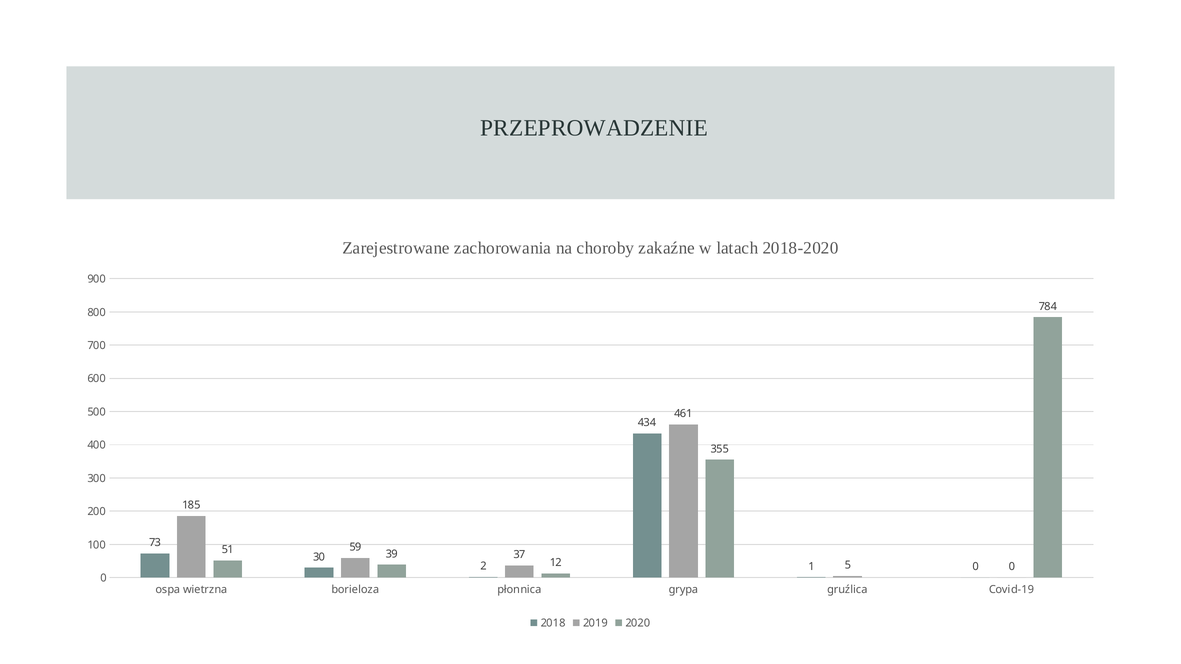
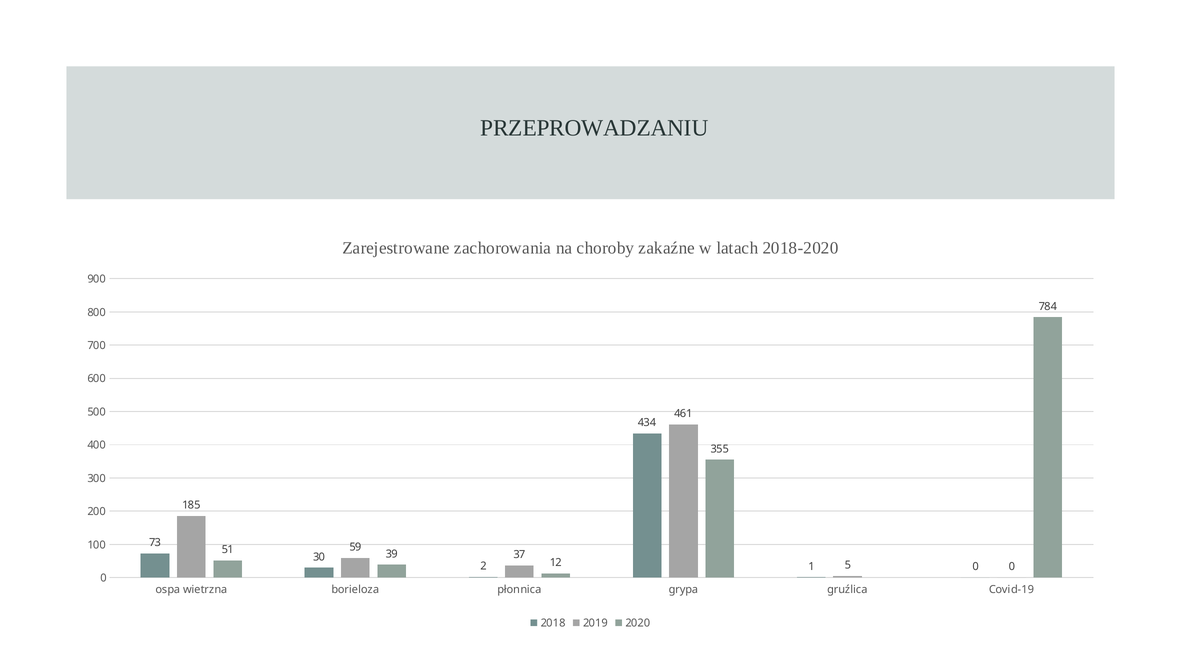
PRZEPROWADZENIE: PRZEPROWADZENIE -> PRZEPROWADZANIU (594, 128)
